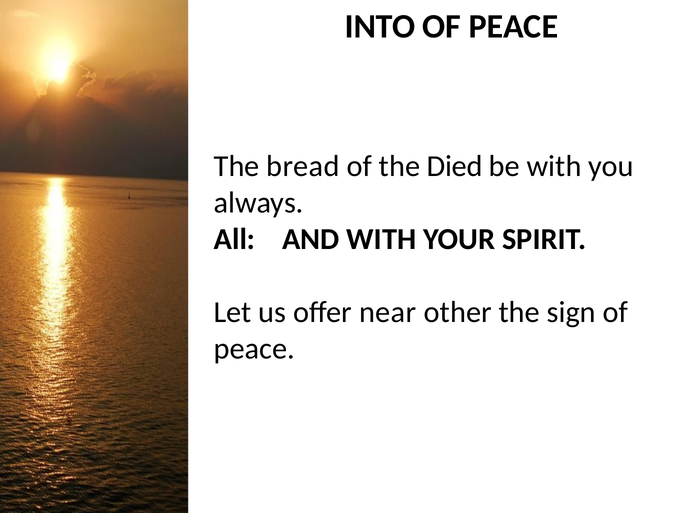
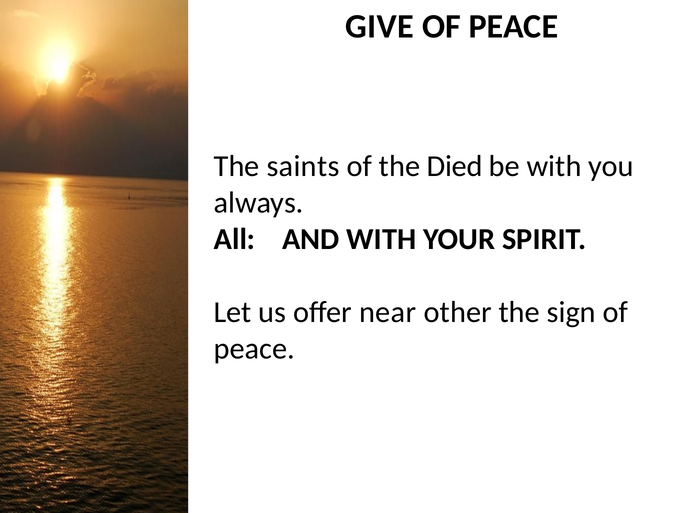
INTO: INTO -> GIVE (380, 26)
bread: bread -> saints (303, 166)
